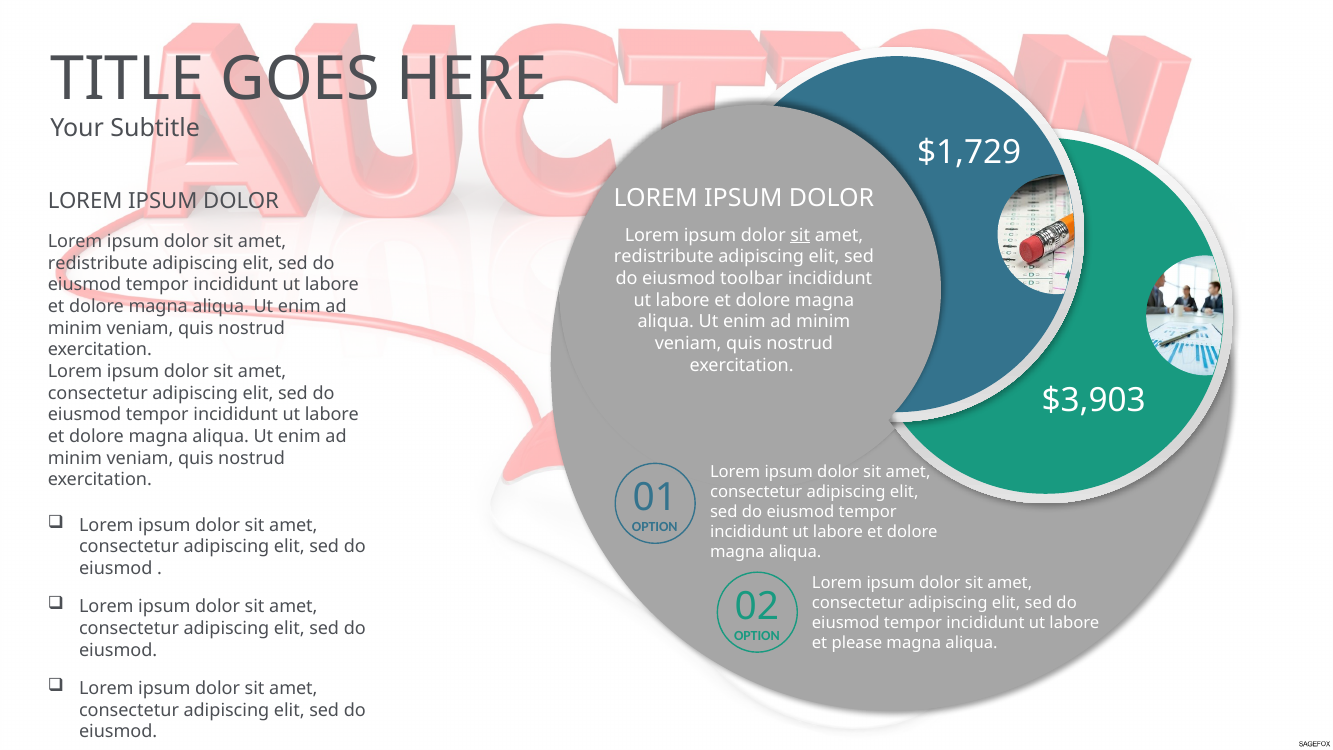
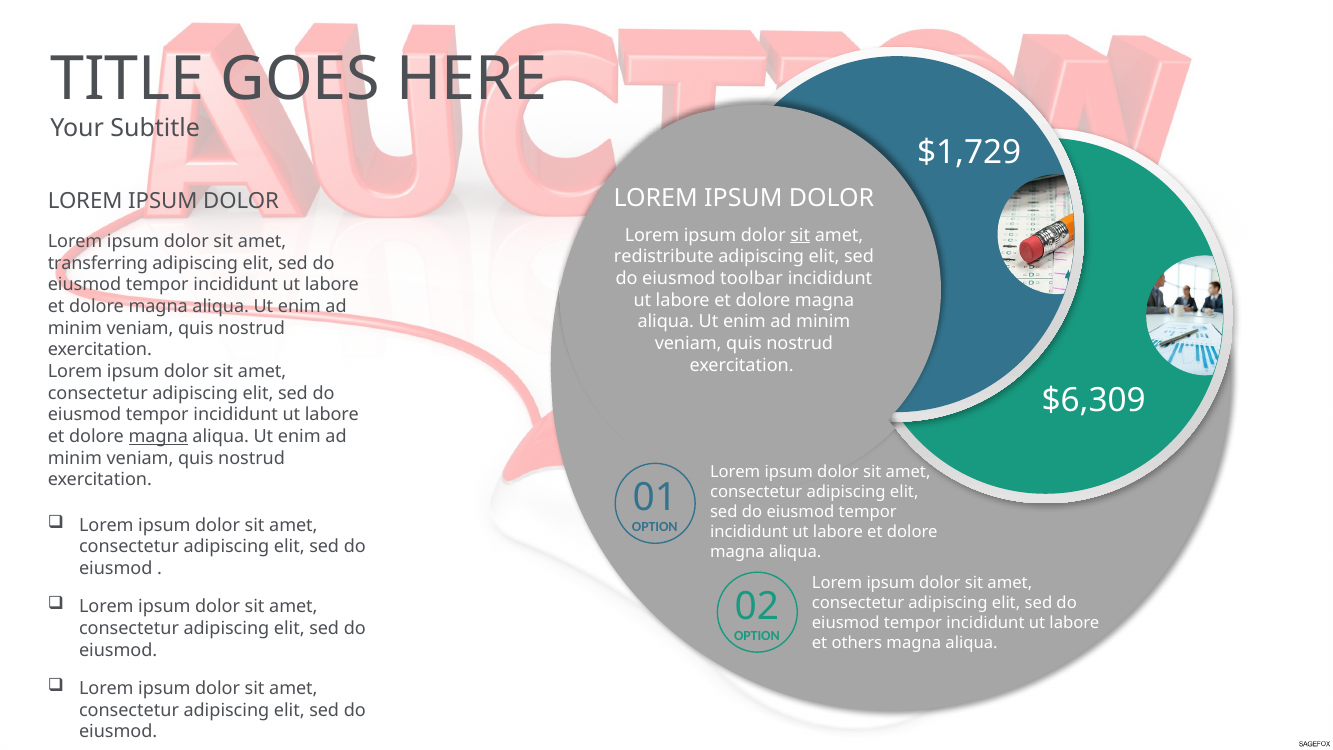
redistribute: redistribute -> transferring (98, 263)
$3,903: $3,903 -> $6,309 (1094, 400)
magna underline: none -> present (158, 437)
please: please -> others (857, 643)
